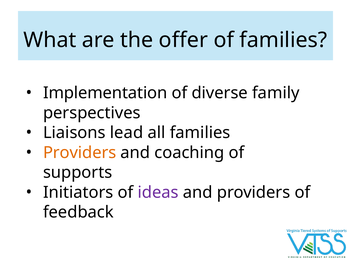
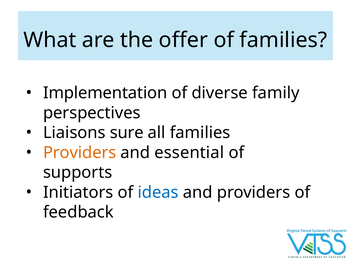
lead: lead -> sure (127, 133)
coaching: coaching -> essential (189, 153)
ideas colour: purple -> blue (158, 192)
